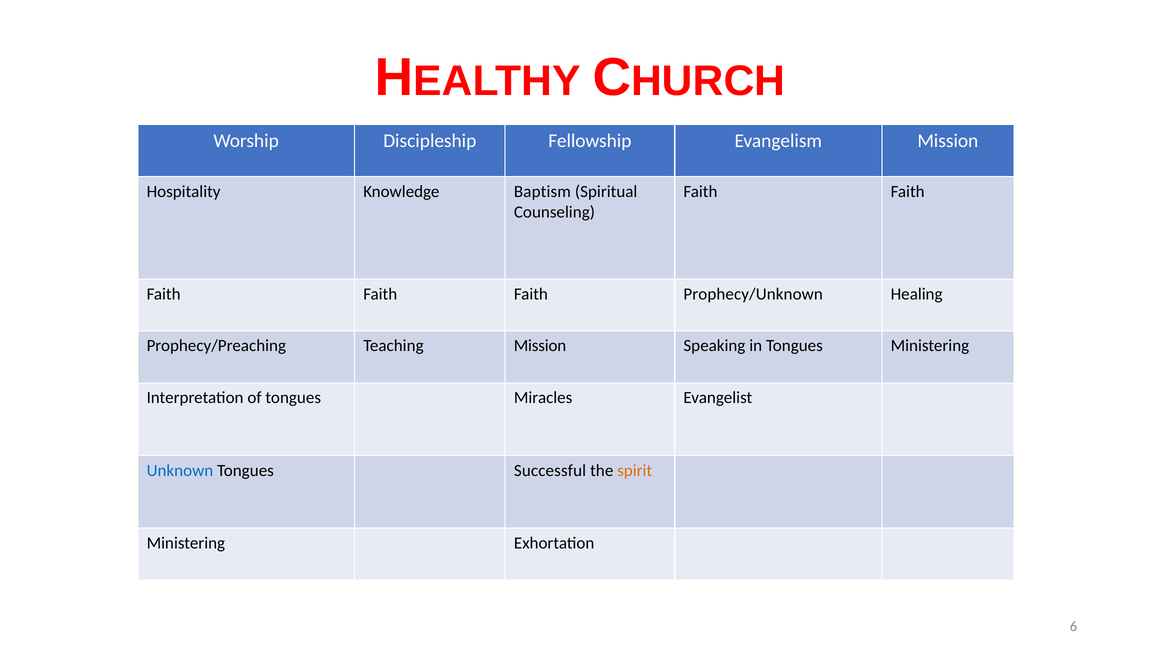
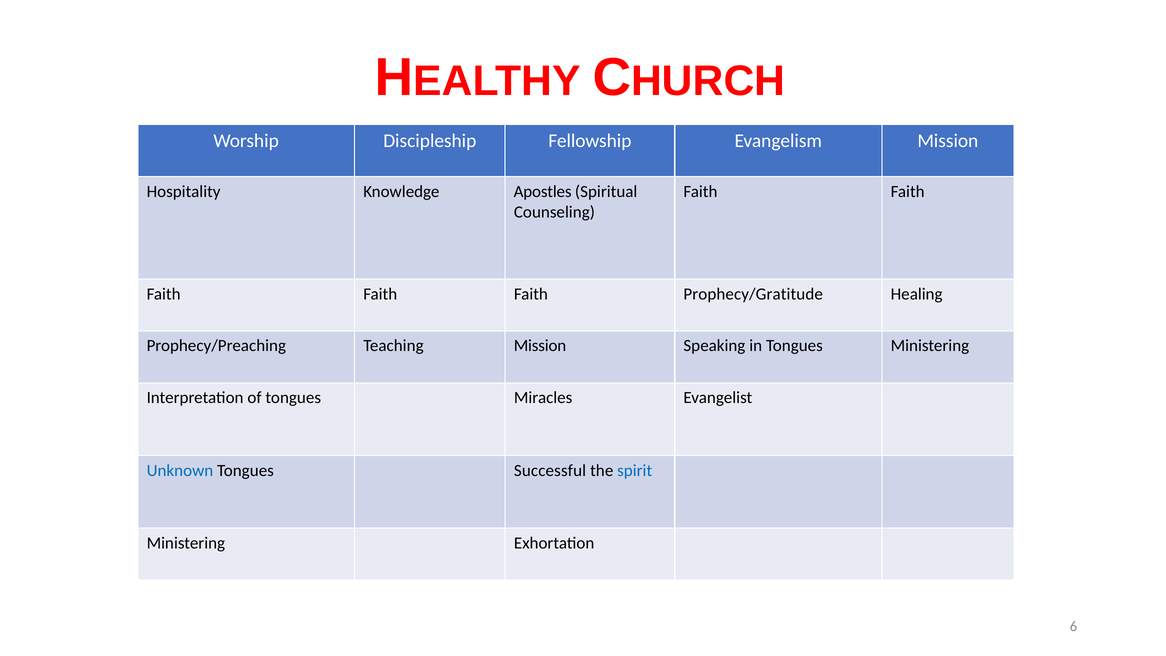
Baptism: Baptism -> Apostles (543, 191)
Prophecy/Unknown: Prophecy/Unknown -> Prophecy/Gratitude (753, 294)
spirit colour: orange -> blue (635, 470)
